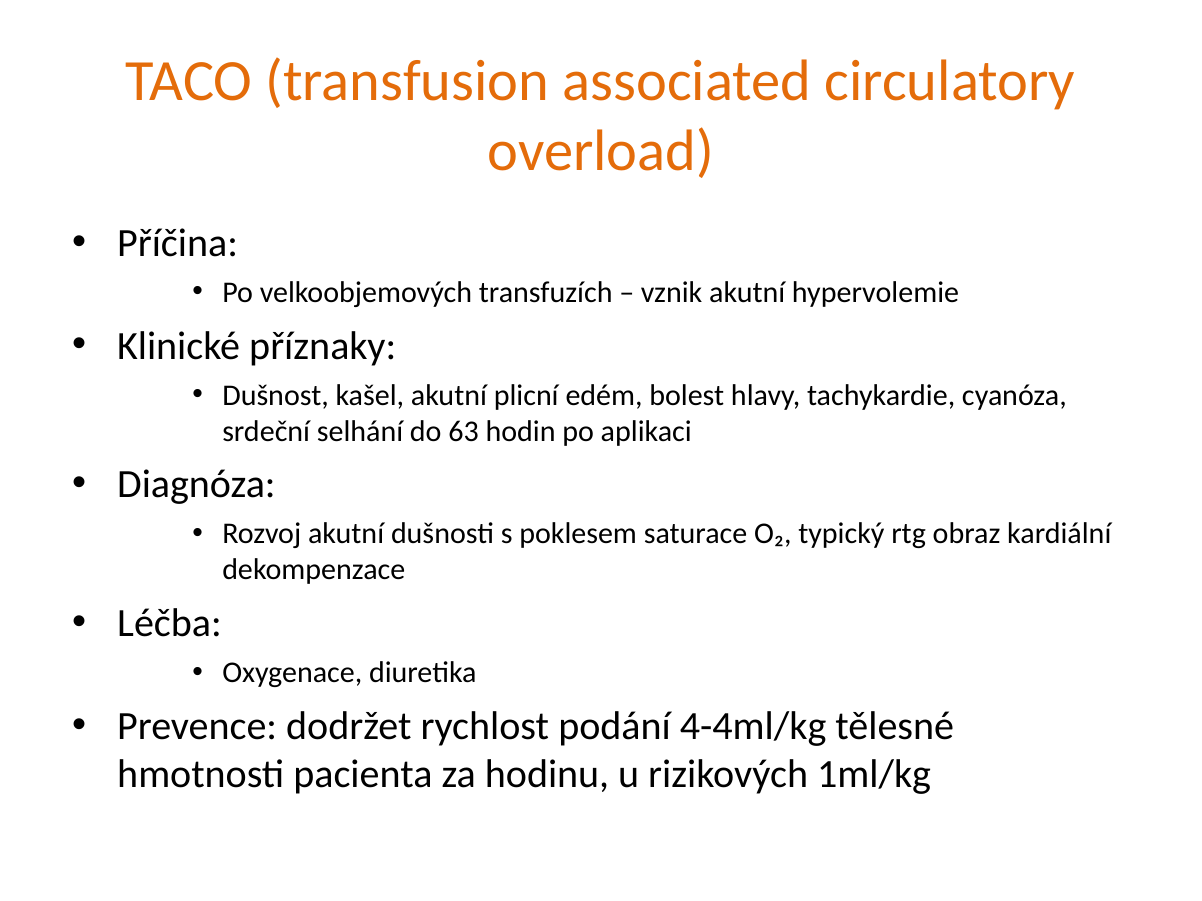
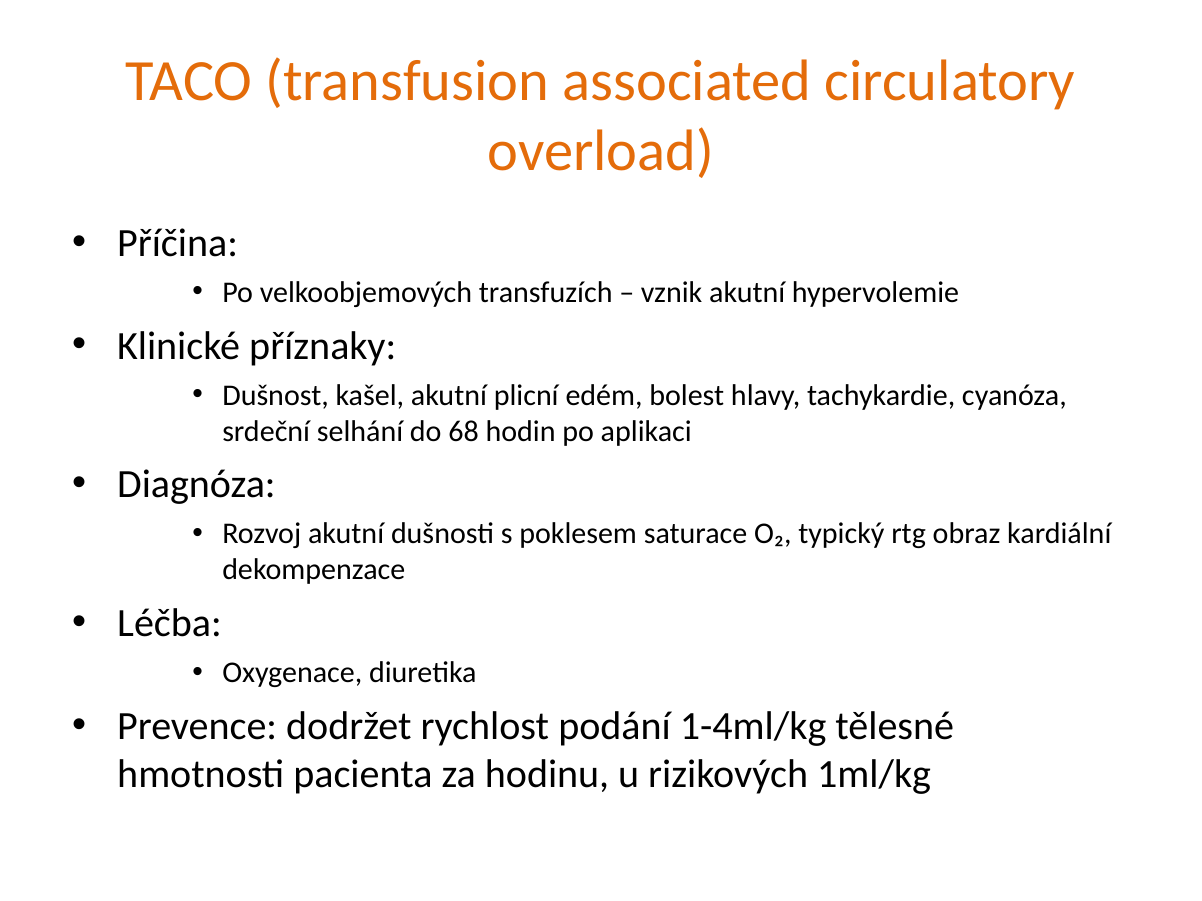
63: 63 -> 68 (464, 431)
4-4ml/kg: 4-4ml/kg -> 1-4ml/kg (753, 727)
